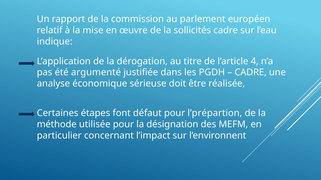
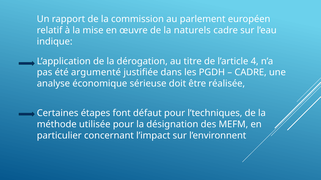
sollicités: sollicités -> naturels (192, 30)
l’prépartion: l’prépartion -> l’techniques (215, 113)
